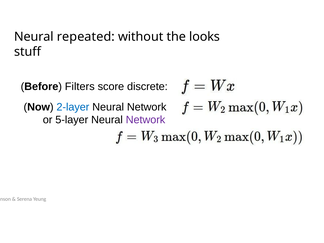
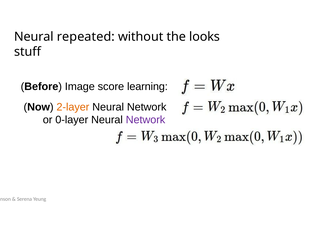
Filters: Filters -> Image (80, 87)
discrete: discrete -> learning (147, 87)
2-layer colour: blue -> orange (73, 107)
5-layer: 5-layer -> 0-layer (72, 120)
